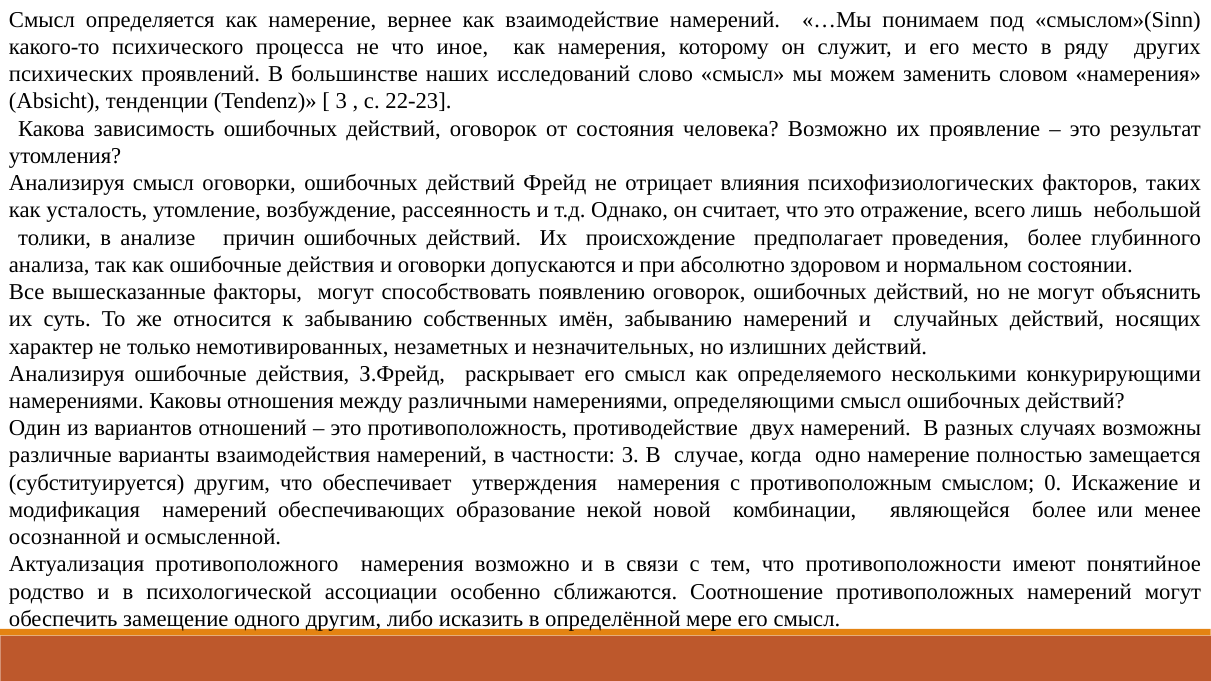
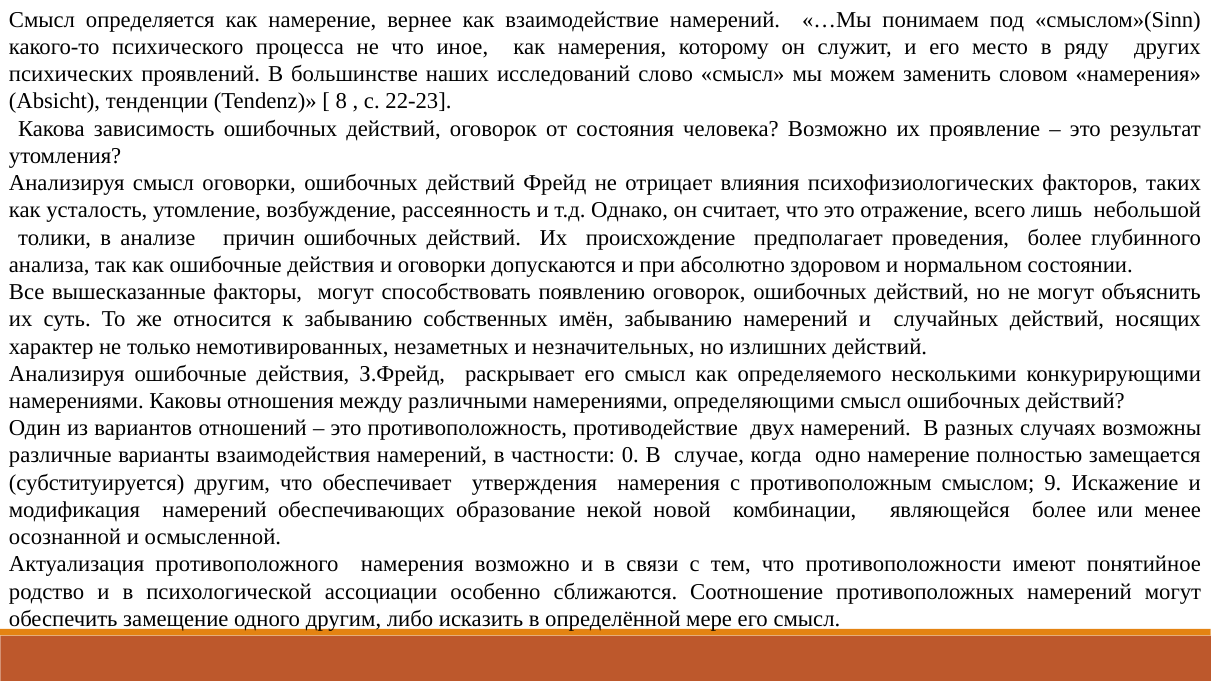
3: 3 -> 8 (341, 101)
частности 3: 3 -> 0 (630, 456)
0: 0 -> 9 (1053, 483)
